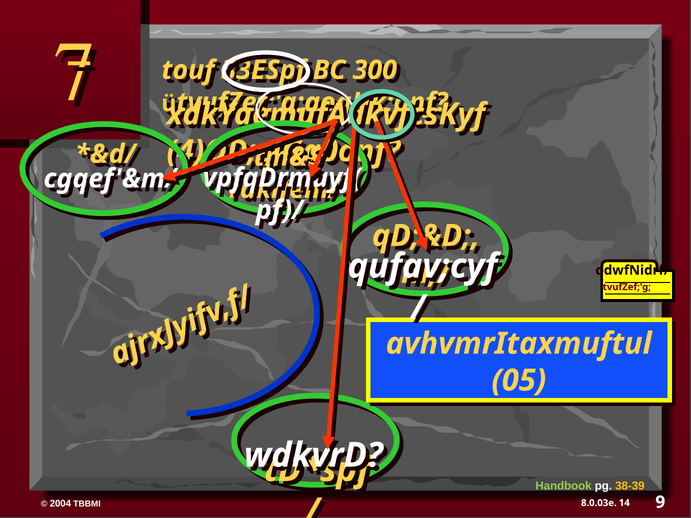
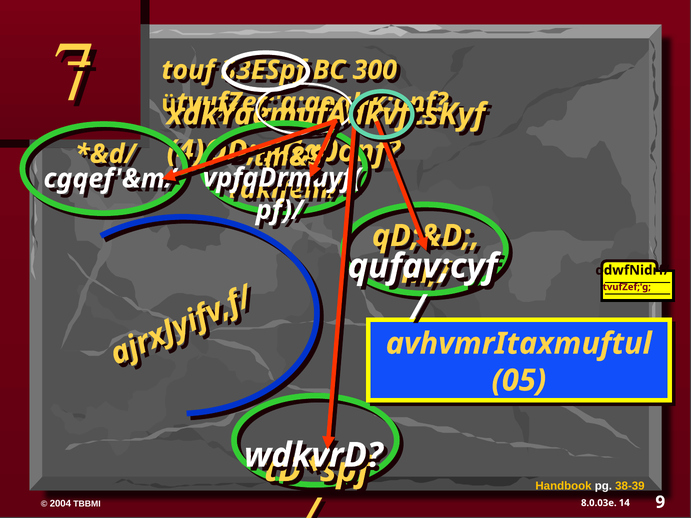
Handbook colour: light green -> yellow (564, 486)
